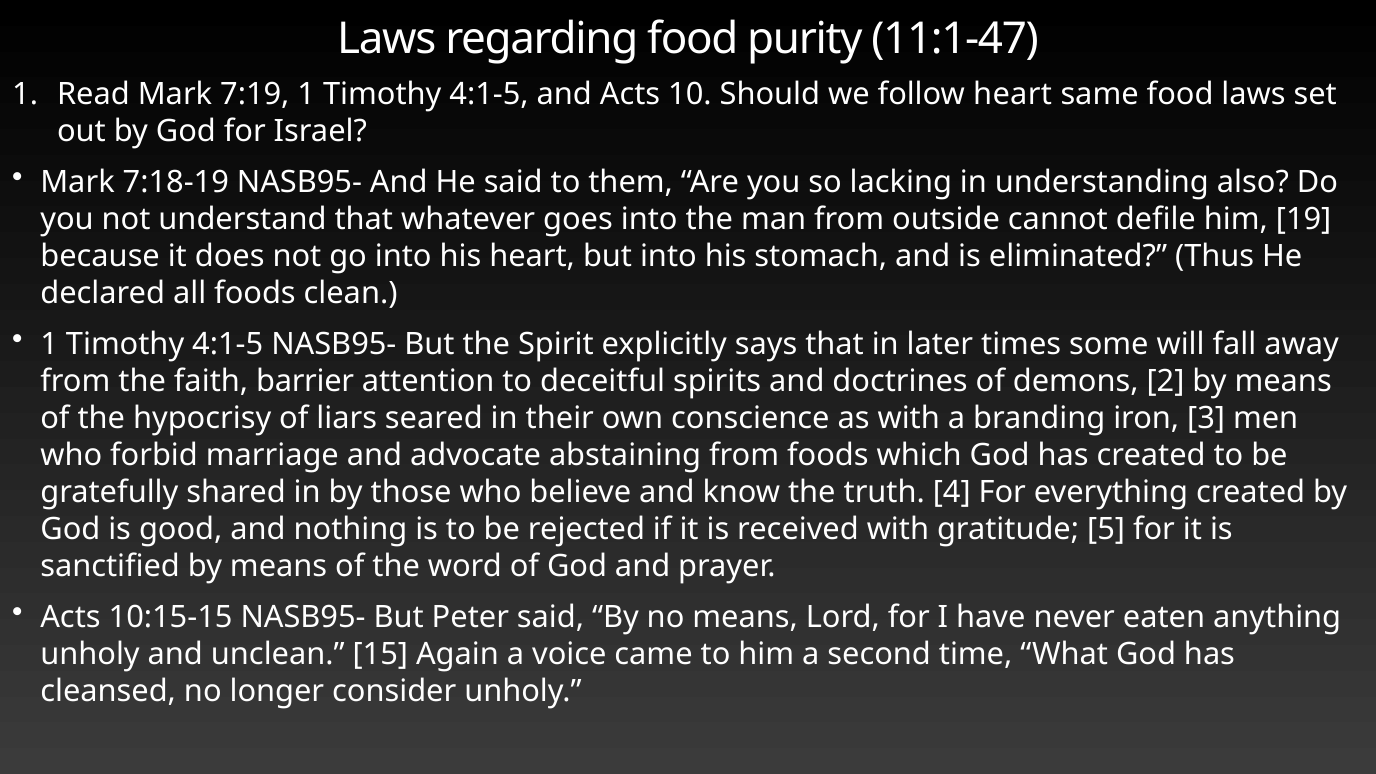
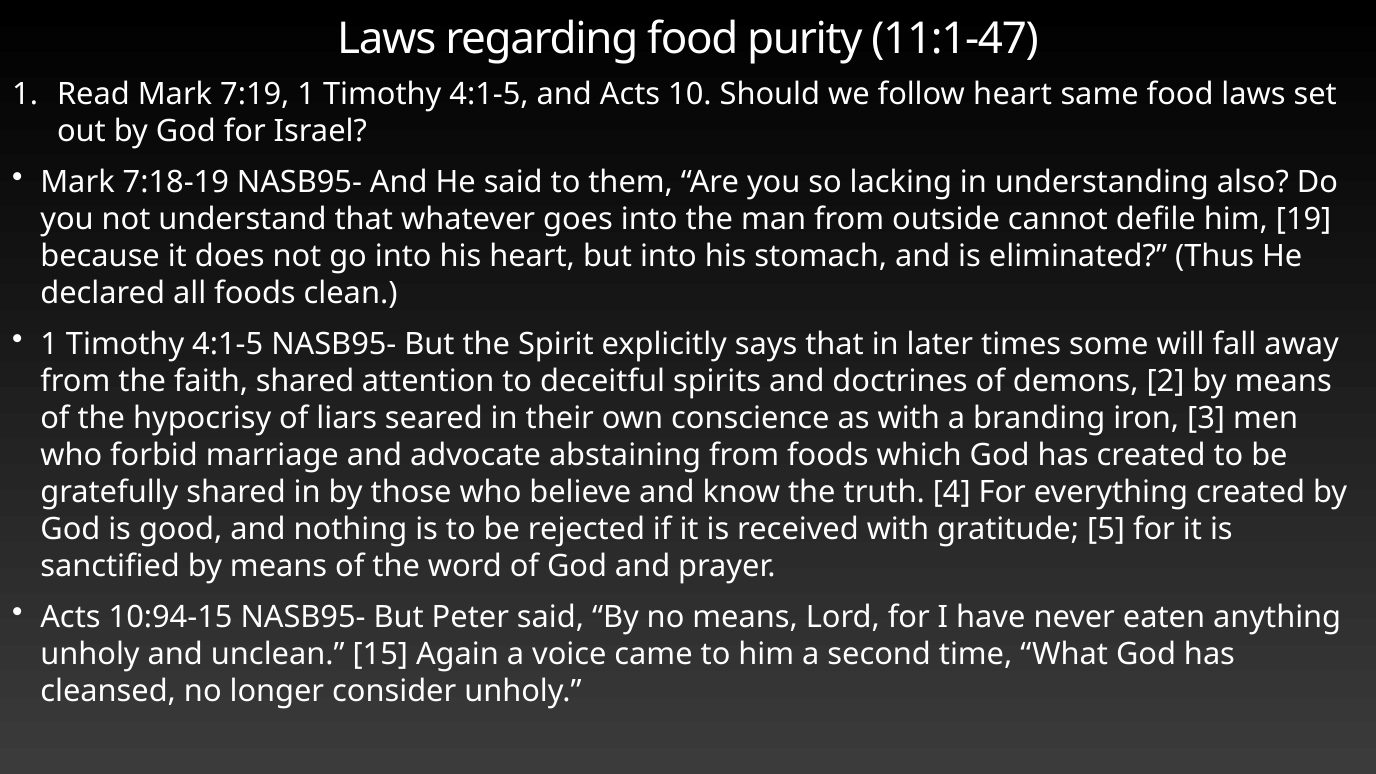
faith barrier: barrier -> shared (305, 382)
10:15-15: 10:15-15 -> 10:94-15 (171, 618)
